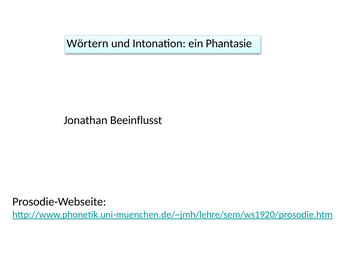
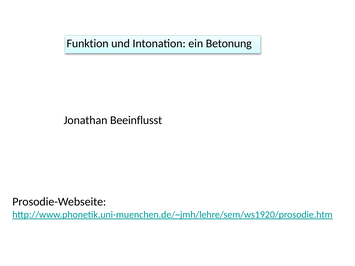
Wörtern: Wörtern -> Funktion (88, 43)
Phantasie: Phantasie -> Betonung (229, 43)
